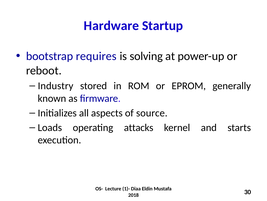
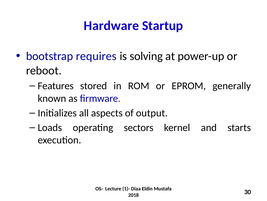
Industry: Industry -> Features (56, 86)
source: source -> output (152, 113)
attacks: attacks -> sectors (139, 127)
